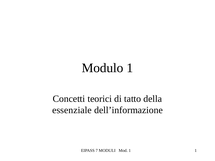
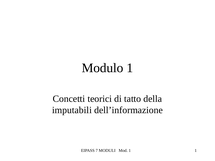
essenziale: essenziale -> imputabili (72, 110)
